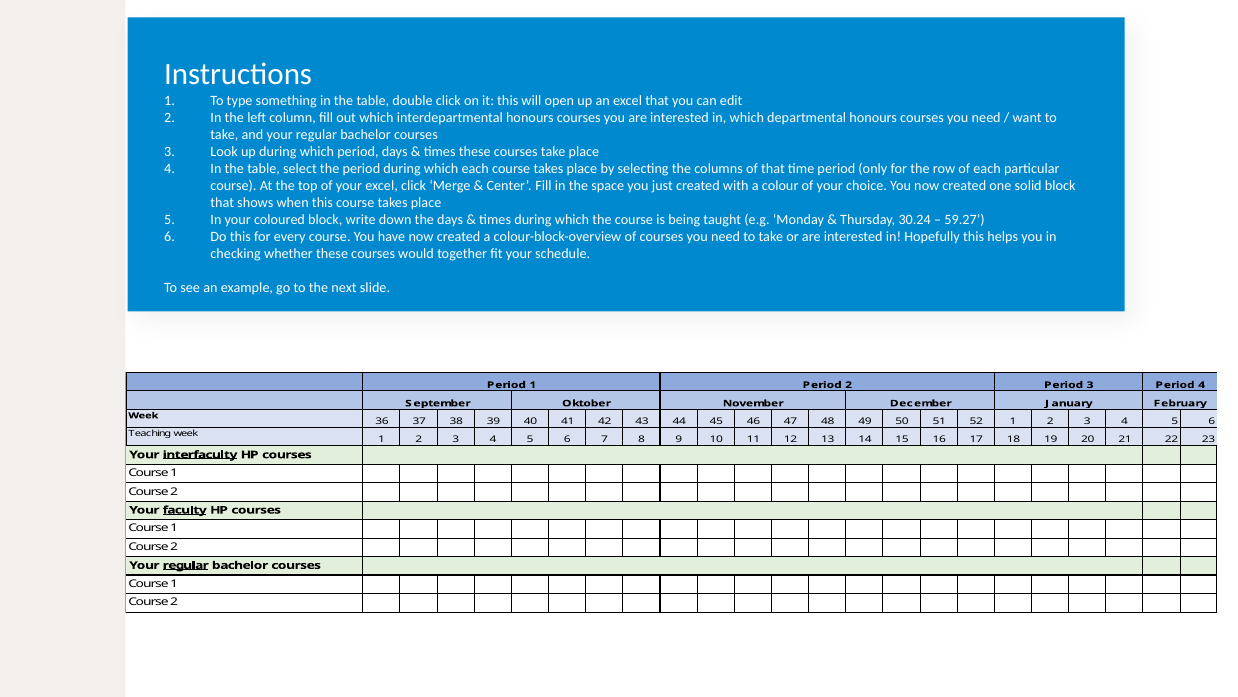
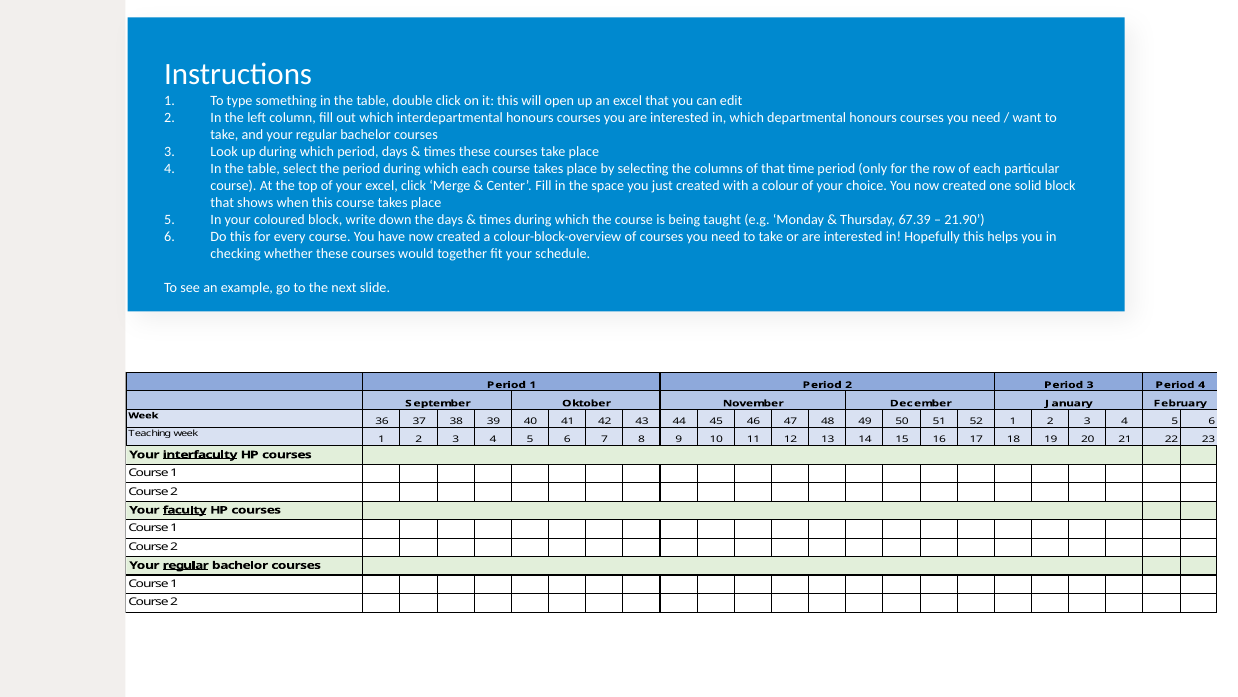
30.24: 30.24 -> 67.39 (915, 220)
59.27: 59.27 -> 21.90 (965, 220)
